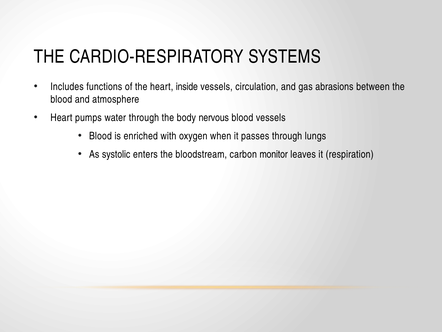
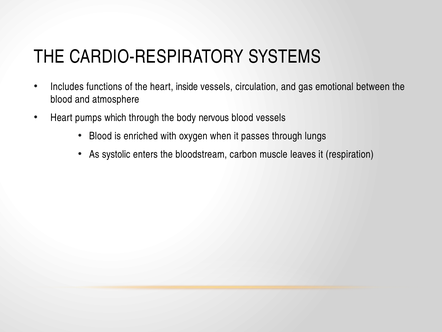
abrasions: abrasions -> emotional (334, 87)
water: water -> which (115, 117)
monitor: monitor -> muscle (274, 154)
